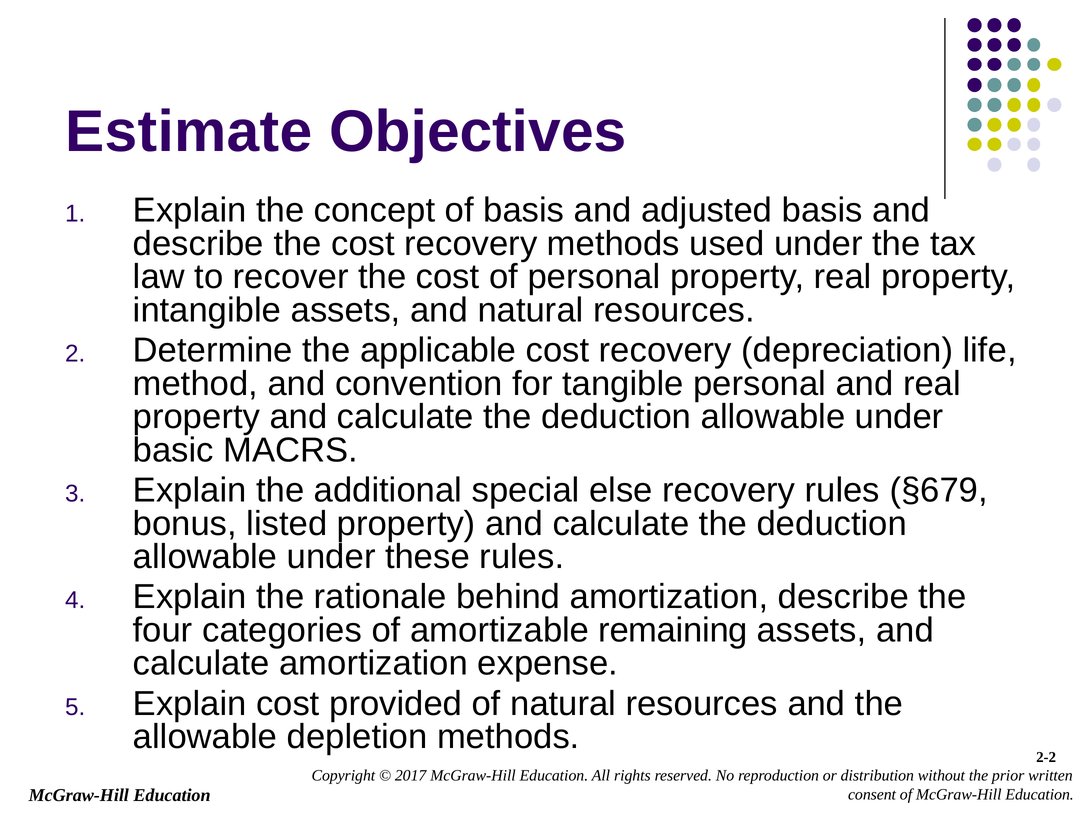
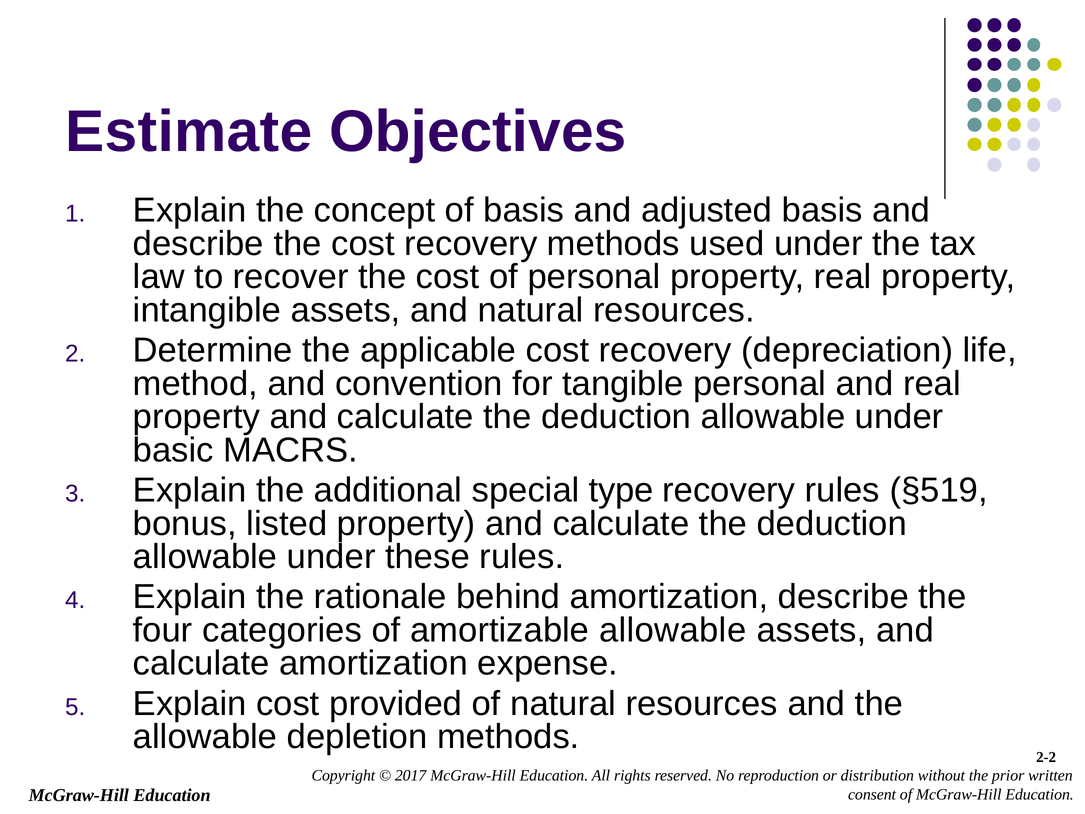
else: else -> type (621, 490)
§679: §679 -> §519 (939, 490)
amortizable remaining: remaining -> allowable (673, 630)
